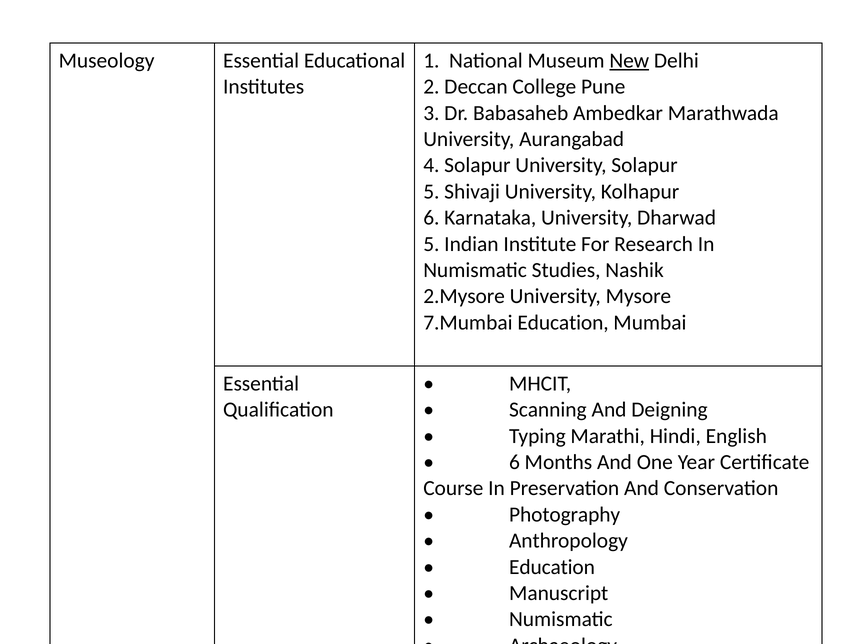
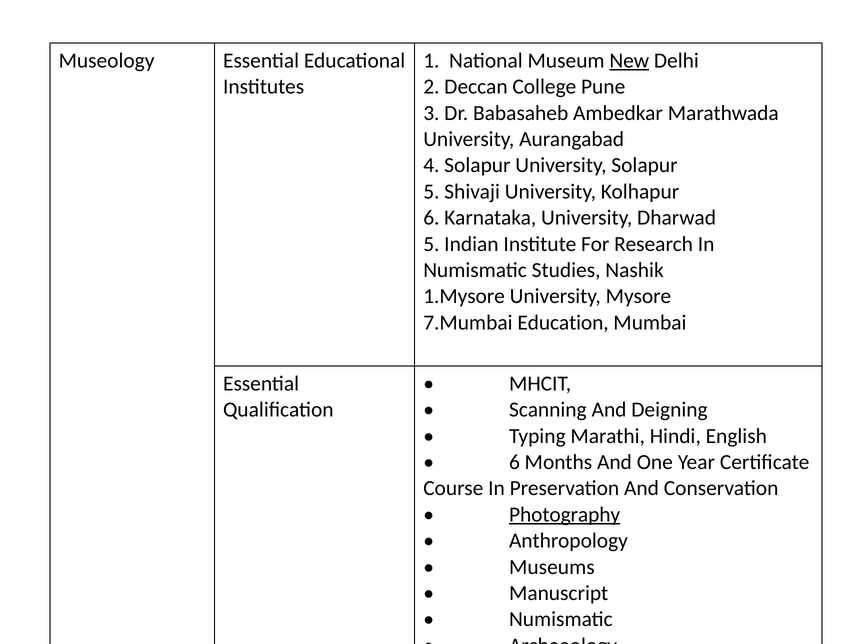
2.Mysore: 2.Mysore -> 1.Mysore (464, 296)
Photography underline: none -> present (565, 514)
Education: Education -> Museums (552, 567)
